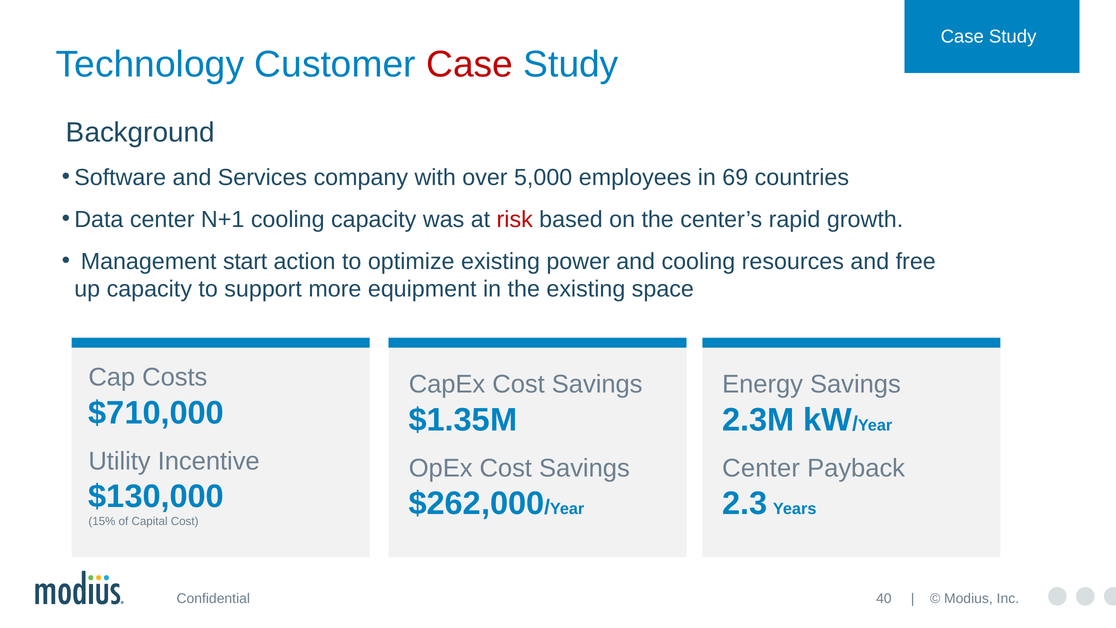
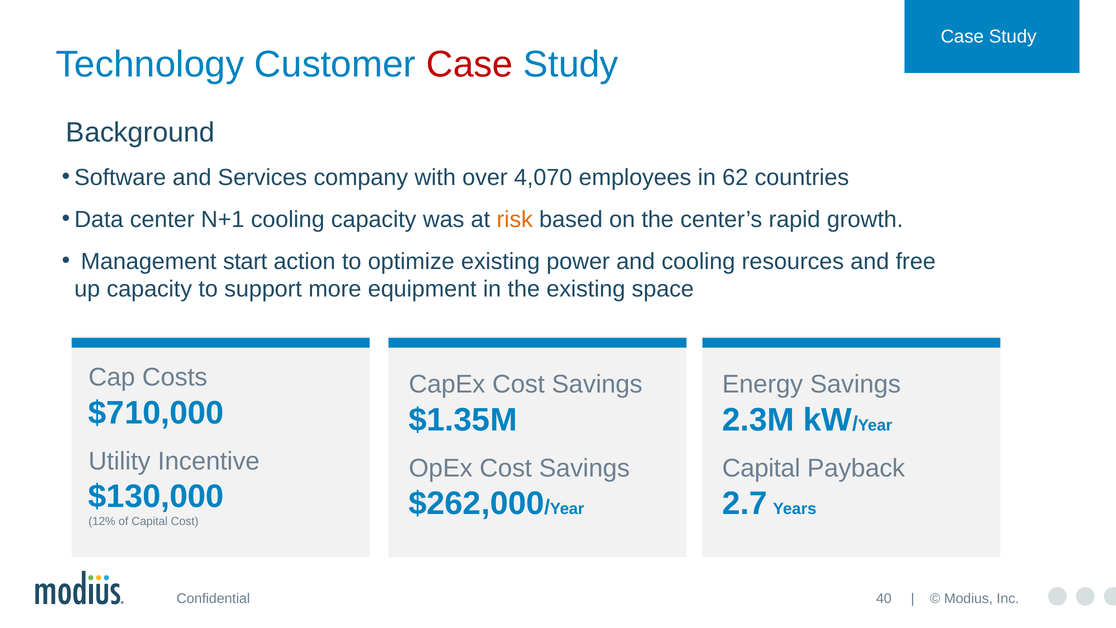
5,000: 5,000 -> 4,070 (543, 177)
69: 69 -> 62 (735, 177)
risk colour: red -> orange (515, 219)
Center: Center -> Capital (761, 468)
2.3: 2.3 -> 2.7 (745, 503)
15%: 15% -> 12% (102, 521)
